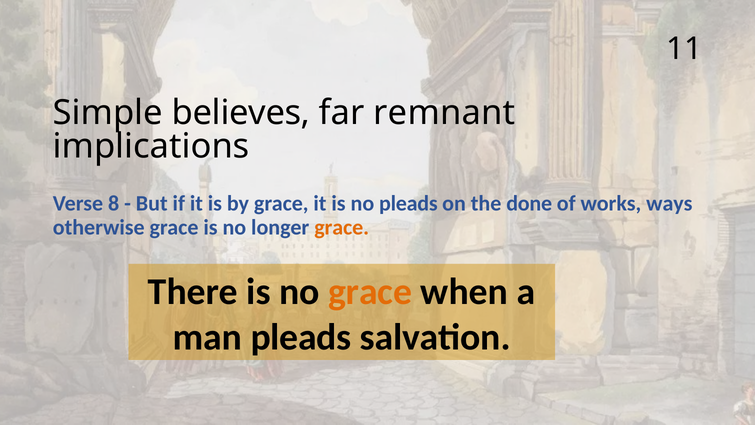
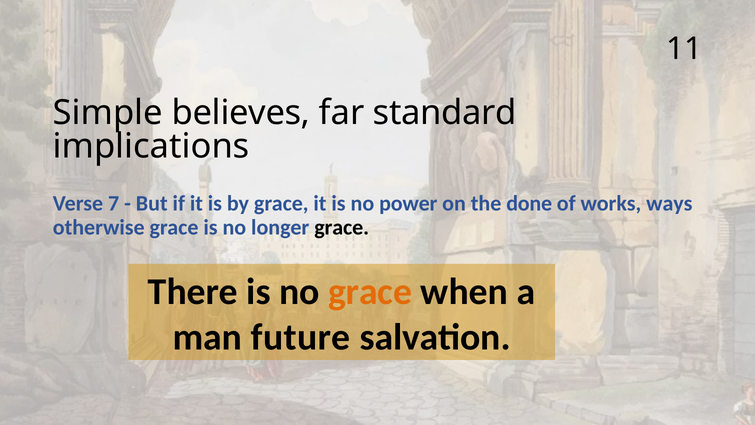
remnant: remnant -> standard (445, 113)
8: 8 -> 7 (114, 203)
no pleads: pleads -> power (408, 203)
grace colour: orange -> black (342, 227)
man pleads: pleads -> future (301, 337)
